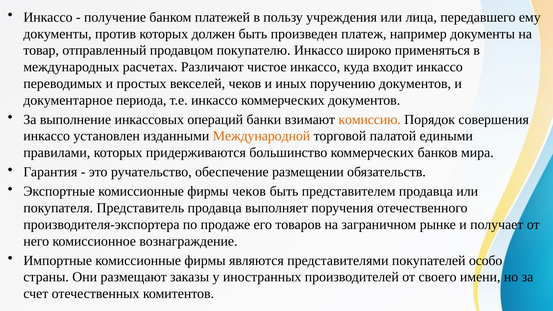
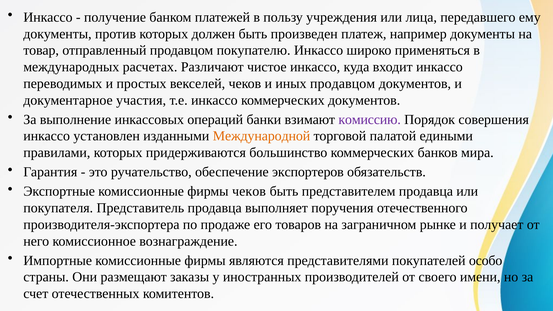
иных поручению: поручению -> продавцом (343, 84)
периода: периода -> участия (141, 100)
комиссию colour: orange -> purple (370, 120)
размещении: размещении -> экспортеров (308, 172)
